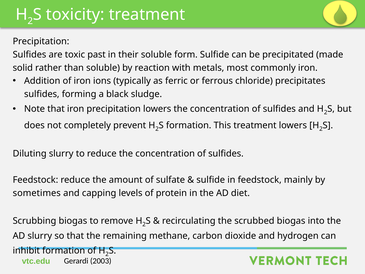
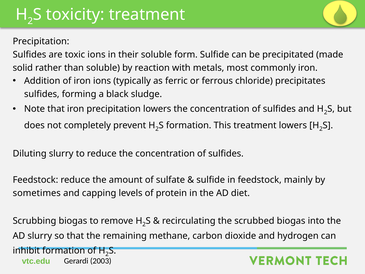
toxic past: past -> ions (96, 55)
